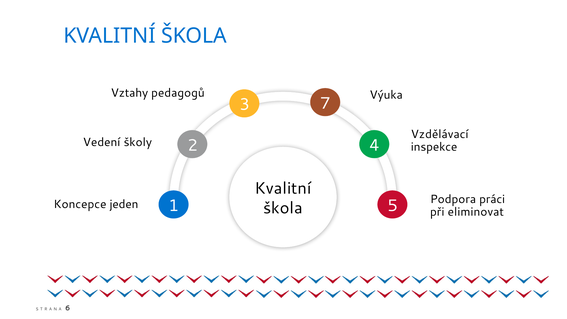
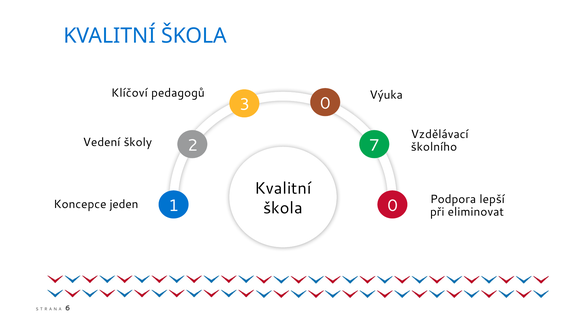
Vztahy: Vztahy -> Klíčoví (129, 93)
3 7: 7 -> 0 (326, 103)
4: 4 -> 7 (375, 145)
inspekce: inspekce -> školního (434, 147)
práci: práci -> lepší (492, 199)
1 5: 5 -> 0 (393, 206)
